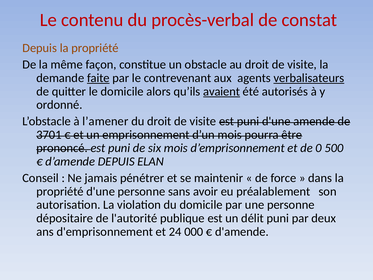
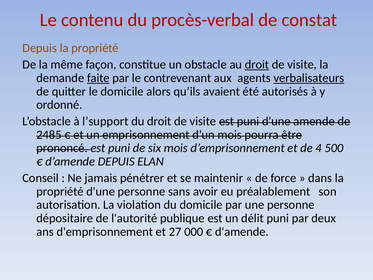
droit underline: none -> present (257, 64)
avaient underline: present -> none (222, 91)
l’amener: l’amener -> l’support (105, 121)
3701: 3701 -> 2485 (49, 135)
0: 0 -> 4 (319, 148)
24: 24 -> 27 (175, 232)
